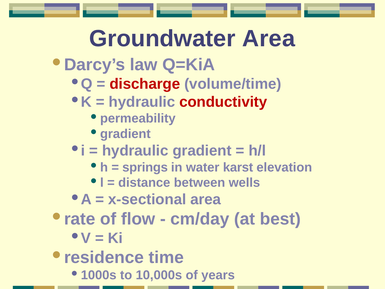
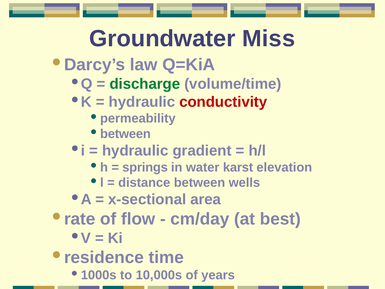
Groundwater Area: Area -> Miss (269, 39)
discharge colour: red -> green (145, 84)
gradient: gradient -> between (125, 134)
